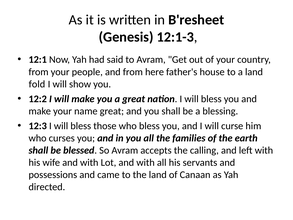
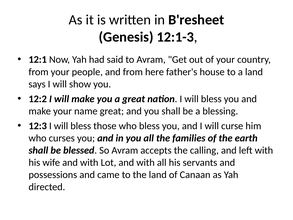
fold: fold -> says (37, 84)
